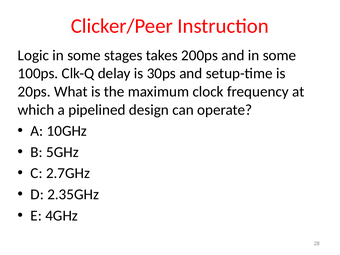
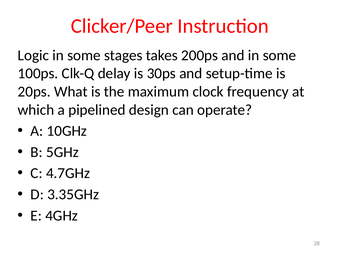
2.7GHz: 2.7GHz -> 4.7GHz (68, 173)
2.35GHz: 2.35GHz -> 3.35GHz (73, 194)
